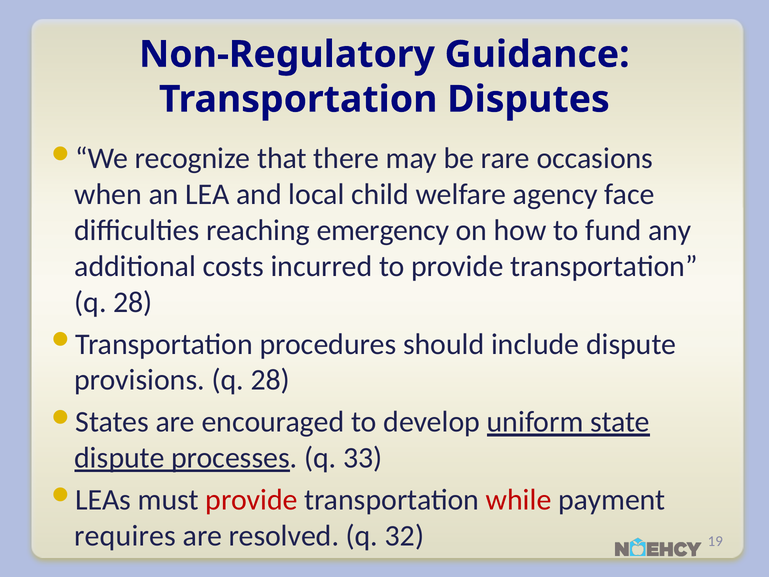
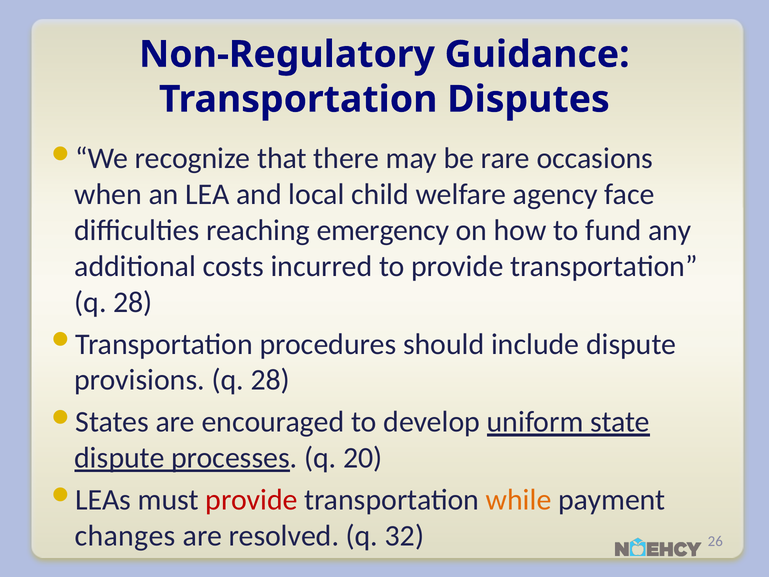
33: 33 -> 20 (363, 458)
while colour: red -> orange (519, 500)
requires: requires -> changes (125, 536)
19: 19 -> 26 (715, 541)
